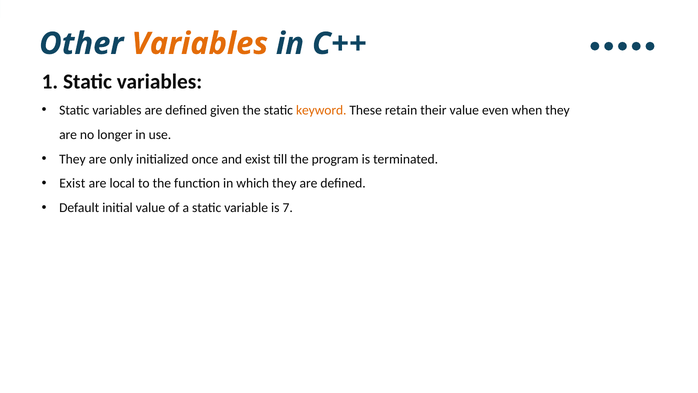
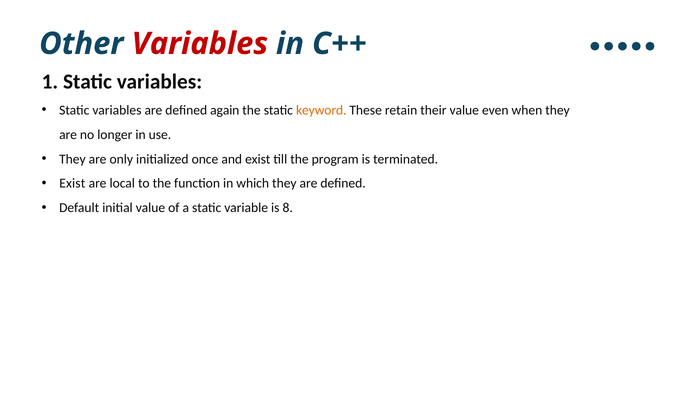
Variables colour: orange -> red (200, 44)
given: given -> again (225, 110)
7: 7 -> 8 (288, 208)
